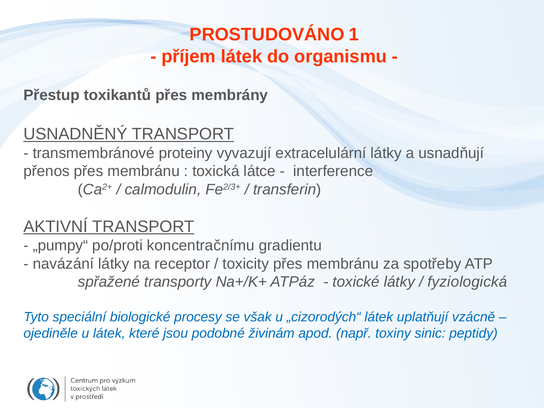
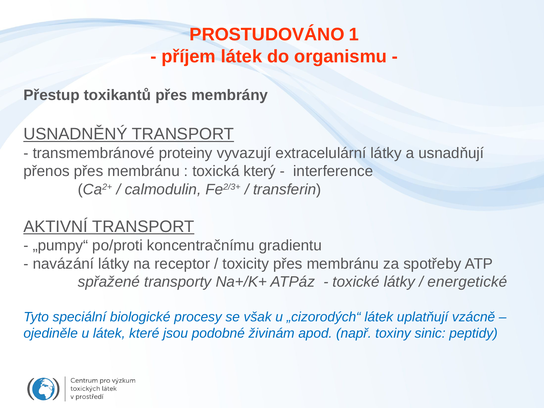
látce: látce -> který (260, 171)
fyziologická: fyziologická -> energetické (467, 282)
